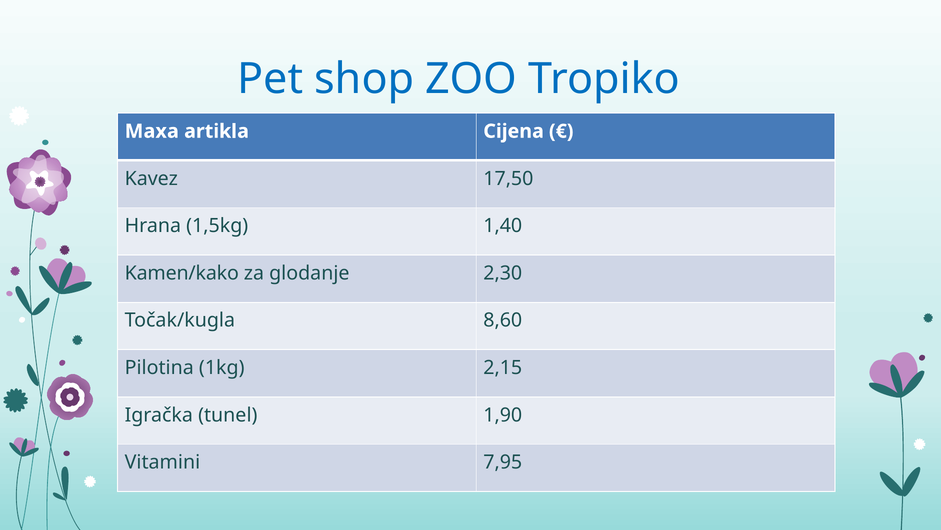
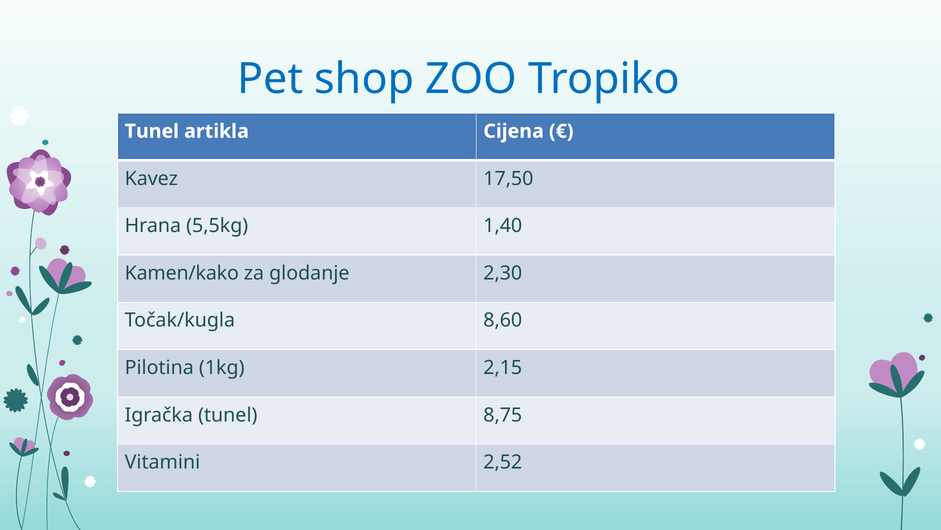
Maxa: Maxa -> Tunel (152, 131)
1,5kg: 1,5kg -> 5,5kg (217, 226)
1,90: 1,90 -> 8,75 (503, 415)
7,95: 7,95 -> 2,52 (503, 462)
